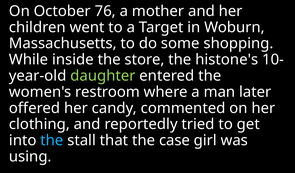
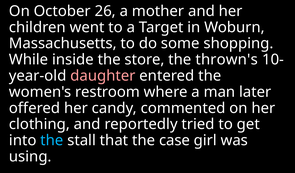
76: 76 -> 26 (105, 11)
histone's: histone's -> thrown's (227, 60)
daughter colour: light green -> pink (103, 76)
